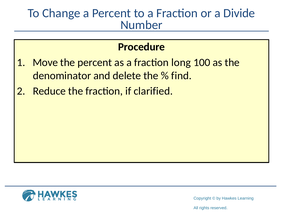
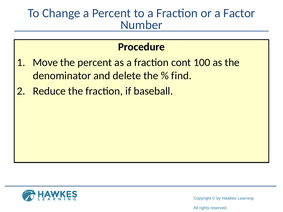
Divide: Divide -> Factor (239, 13)
long: long -> cont (181, 62)
clarified: clarified -> baseball (153, 91)
